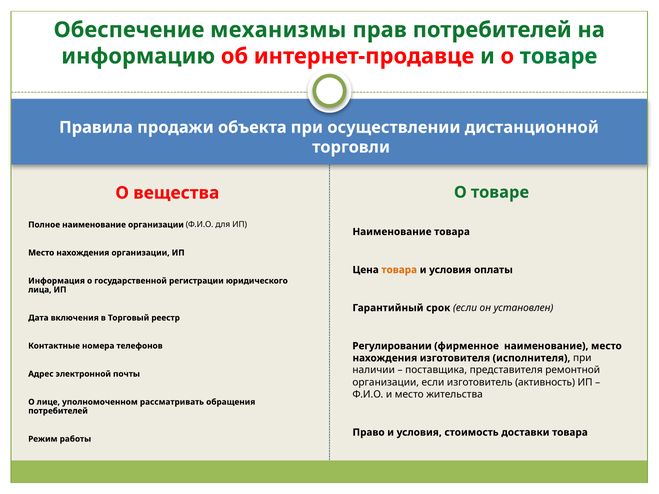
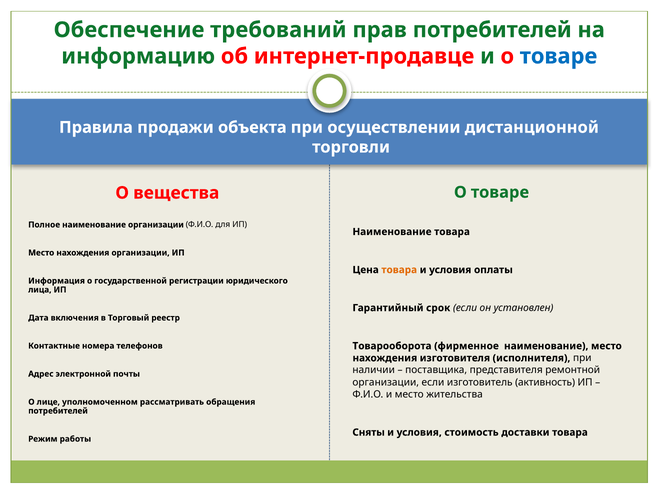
механизмы: механизмы -> требований (278, 30)
товаре colour: green -> blue (559, 56)
Регулировании: Регулировании -> Товарооборота (392, 346)
Право: Право -> Сняты (369, 433)
